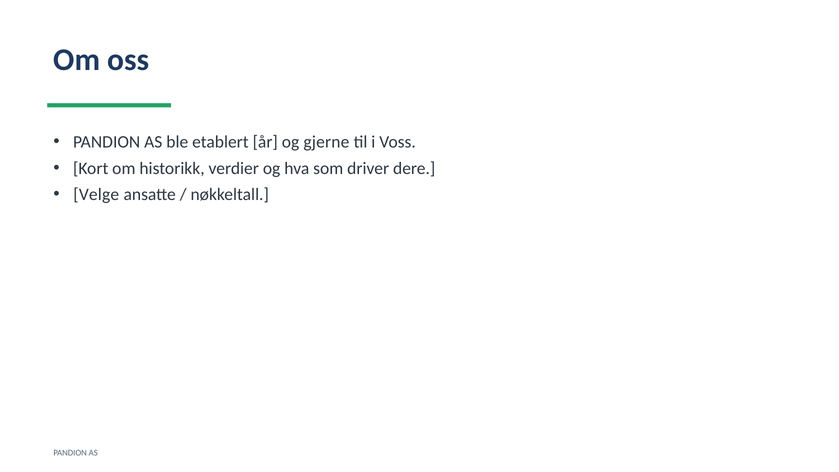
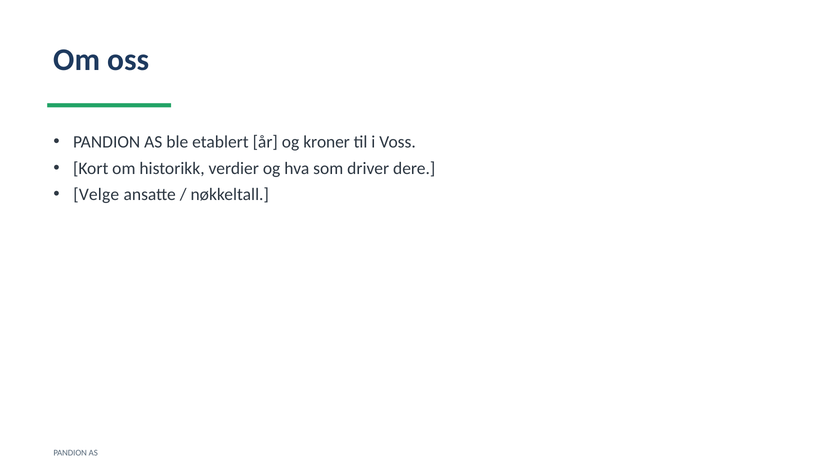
gjerne: gjerne -> kroner (327, 142)
